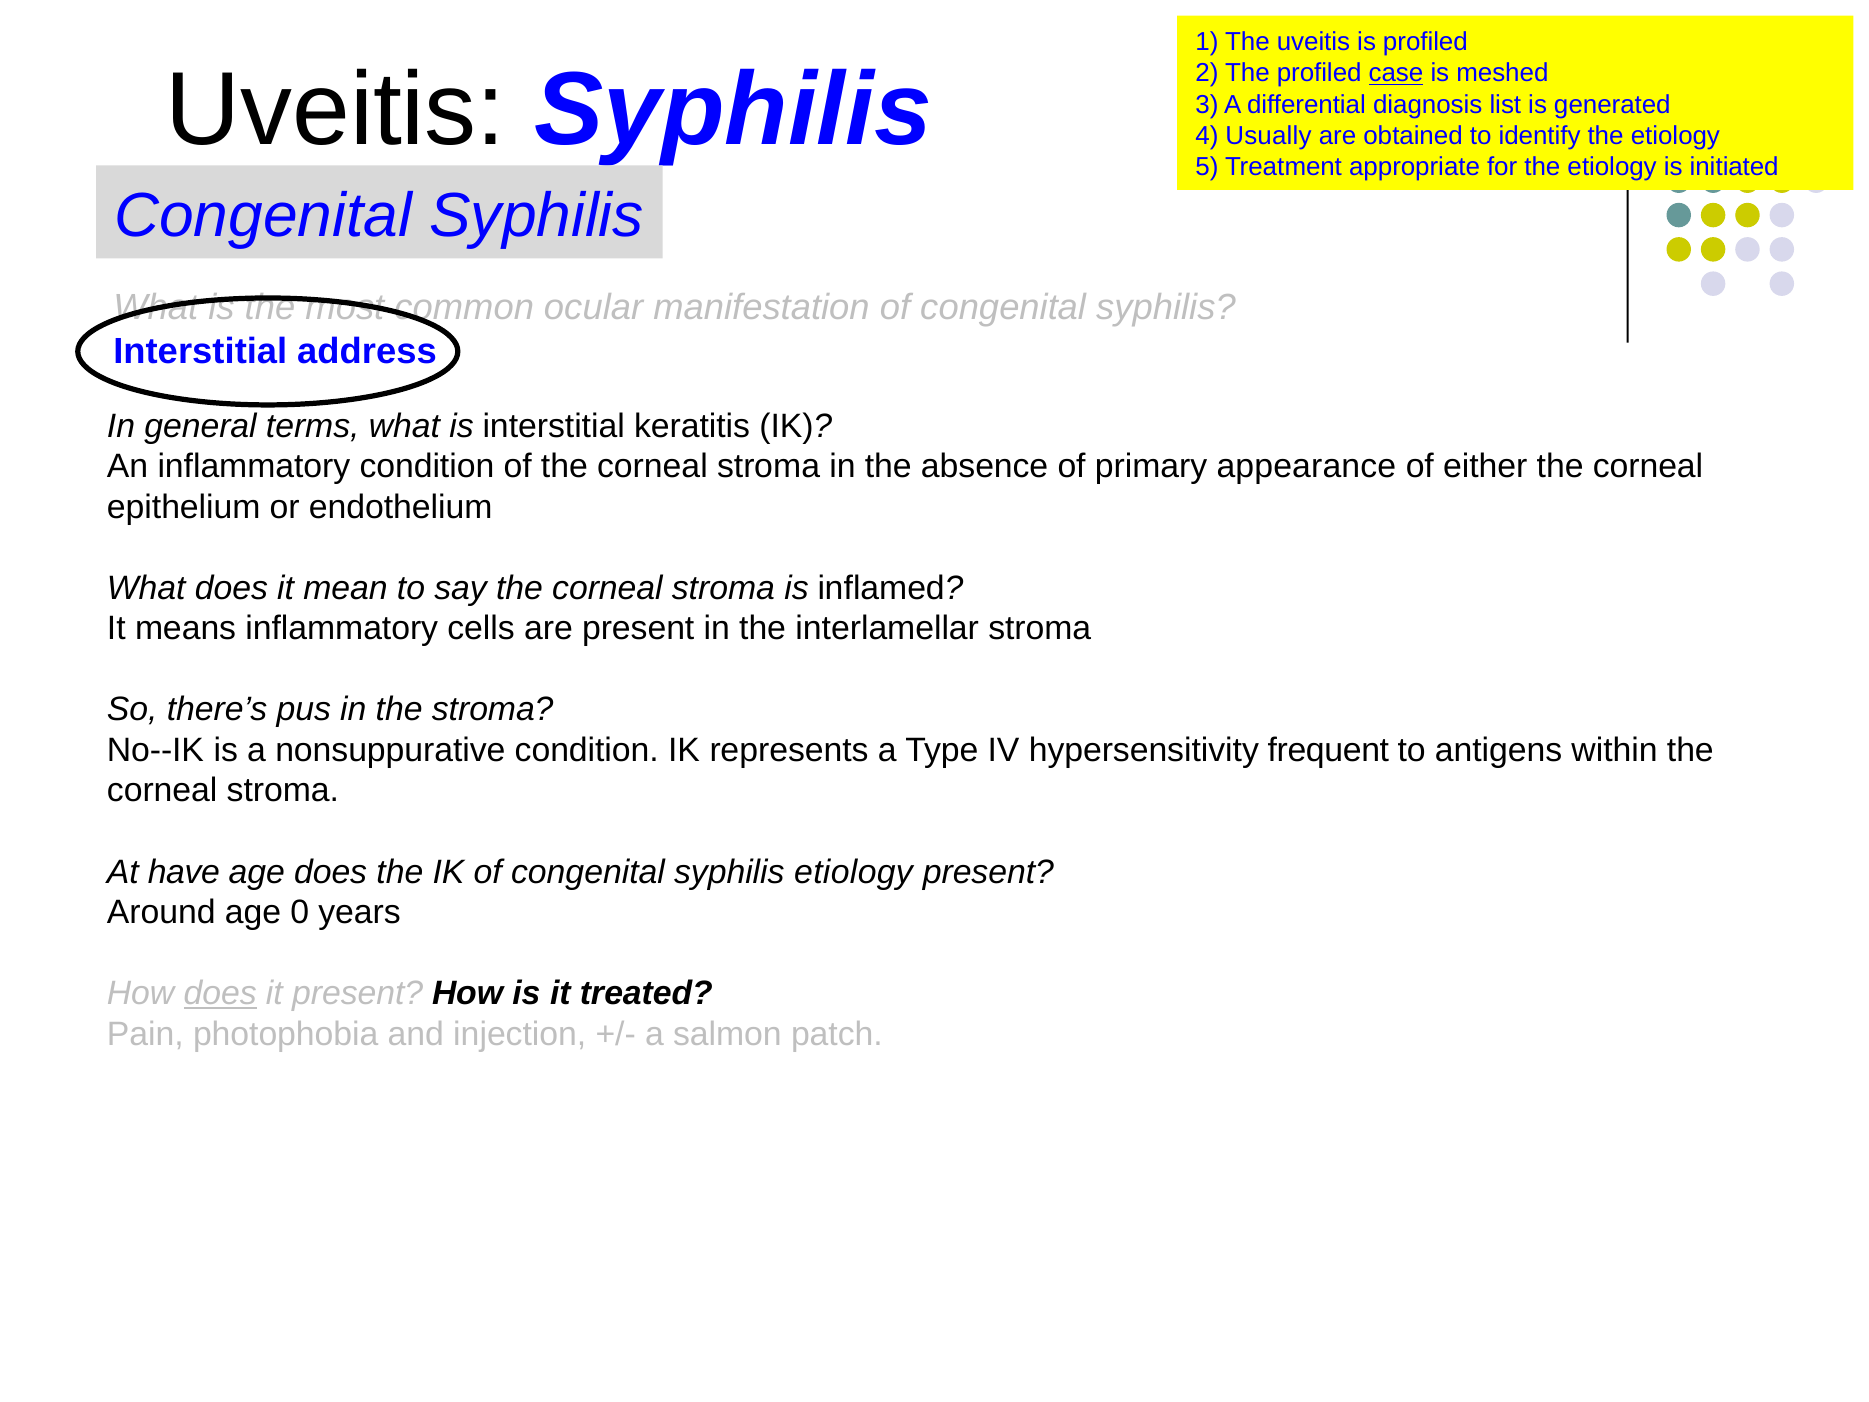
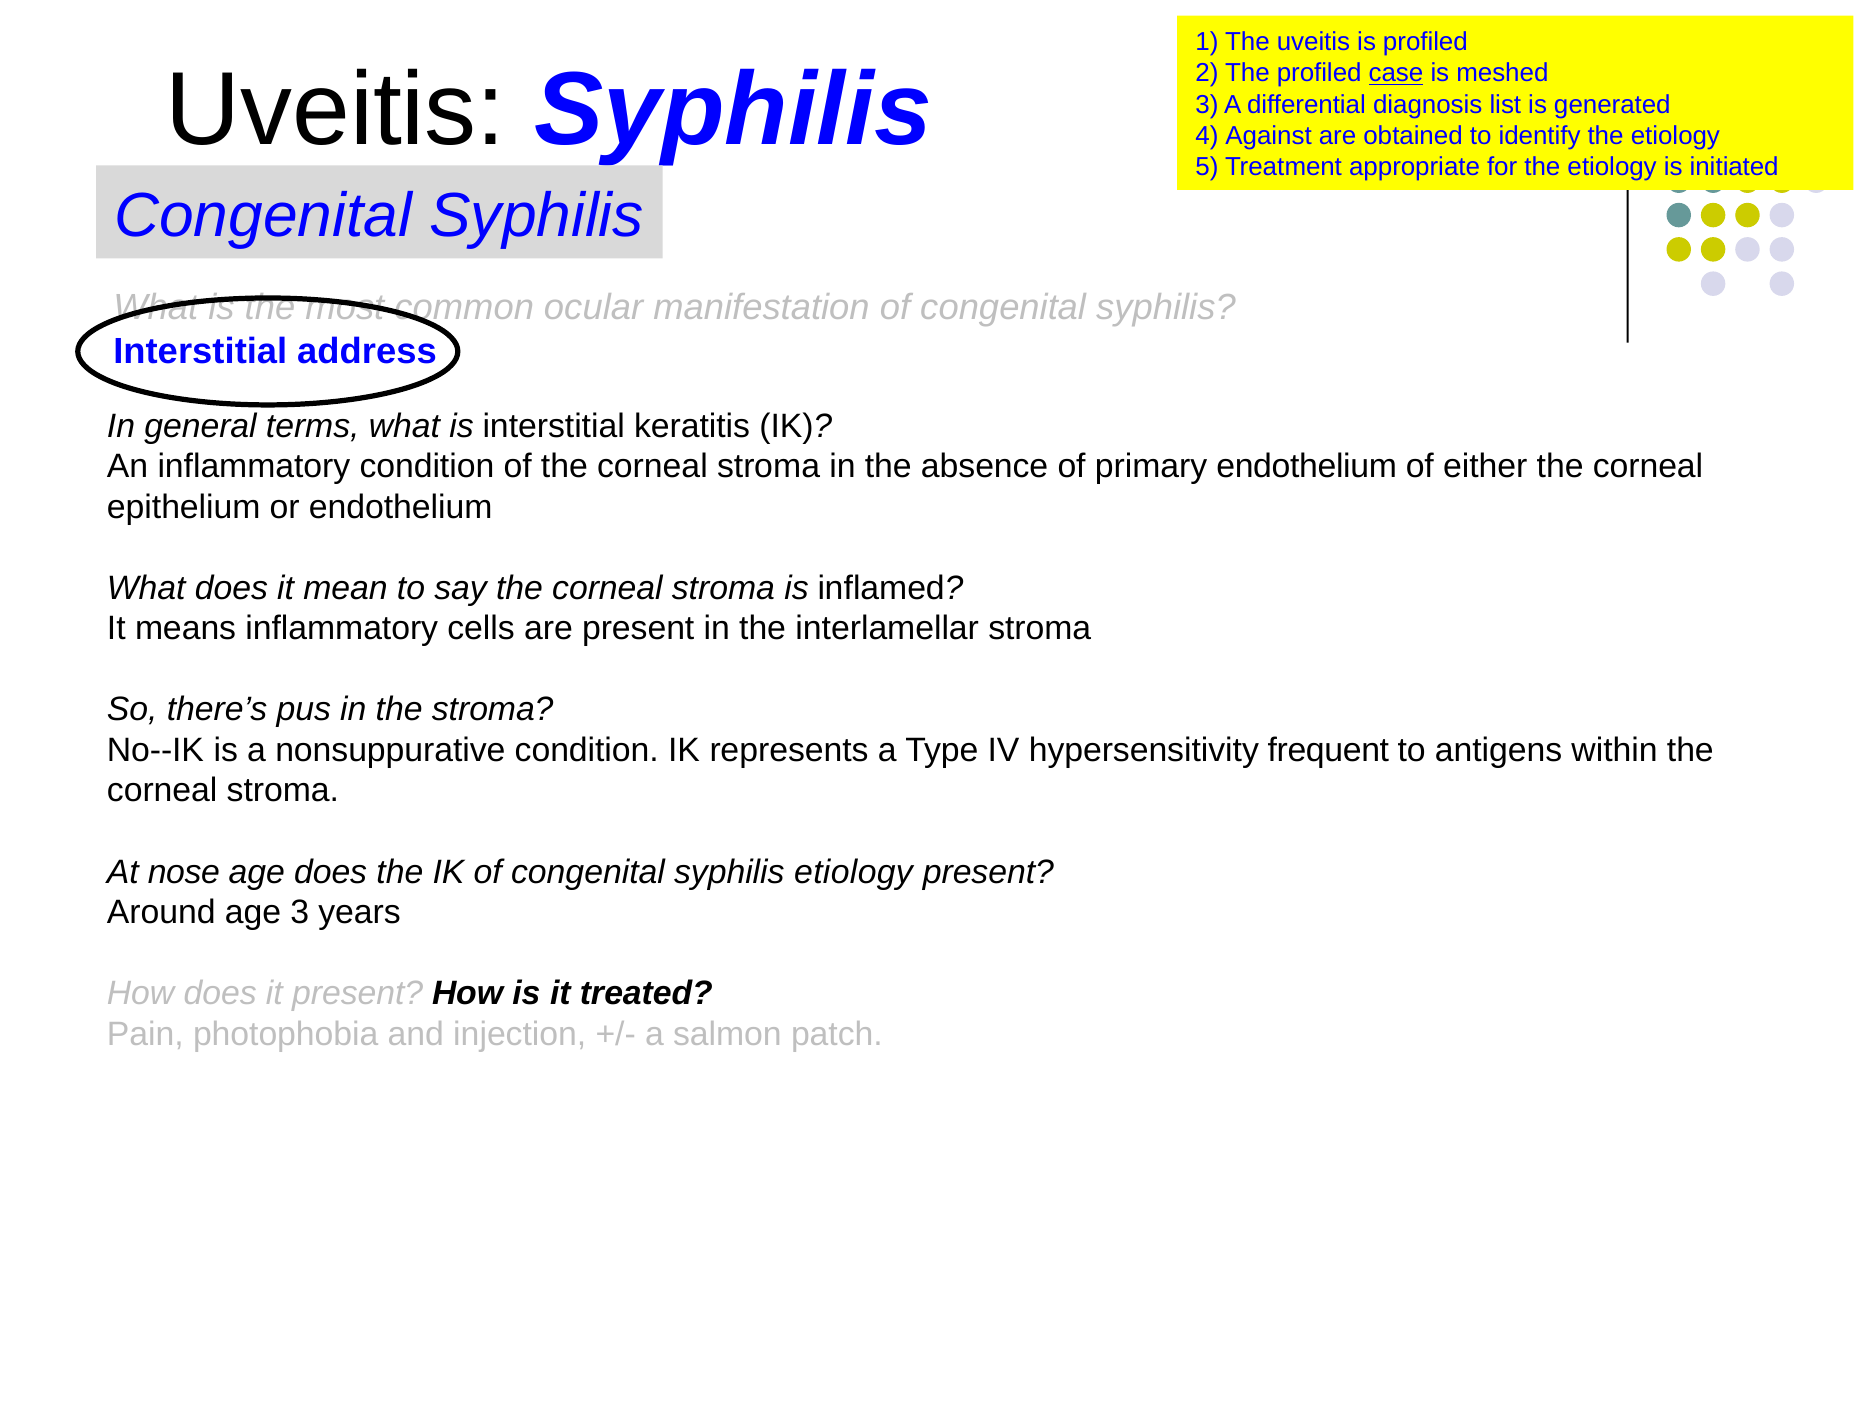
Usually: Usually -> Against (1269, 136)
primary appearance: appearance -> endothelium (1307, 466)
have: have -> nose (184, 872)
age 0: 0 -> 3 (300, 912)
does underline: present -> none (220, 993)
